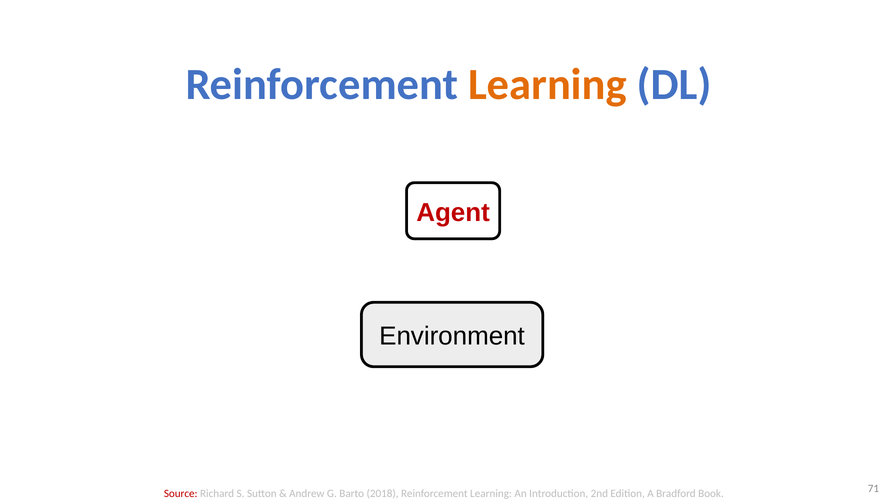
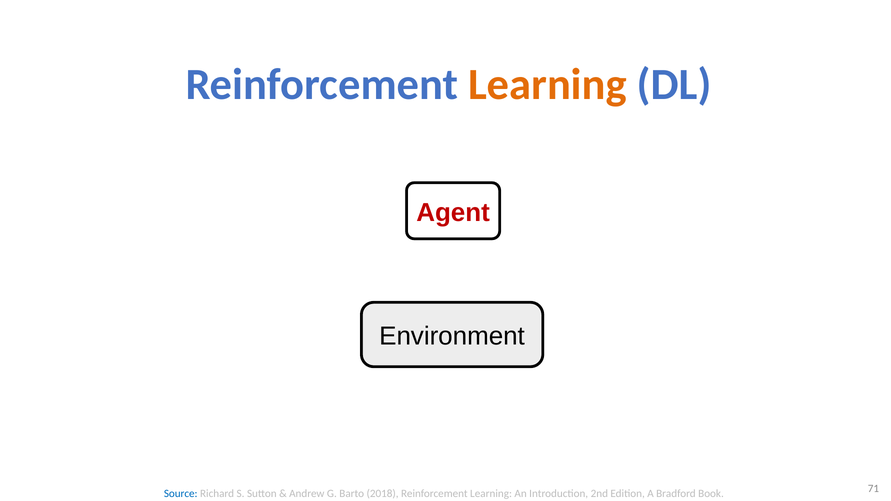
Source colour: red -> blue (181, 494)
